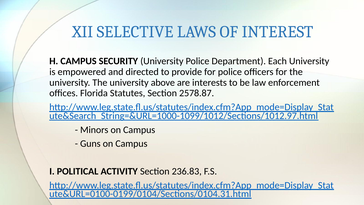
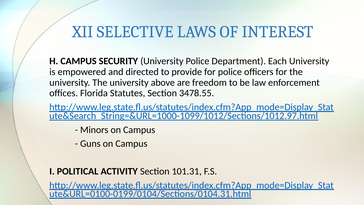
interests: interests -> freedom (209, 82)
2578.87: 2578.87 -> 3478.55 (197, 93)
236.83: 236.83 -> 101.31 (187, 171)
